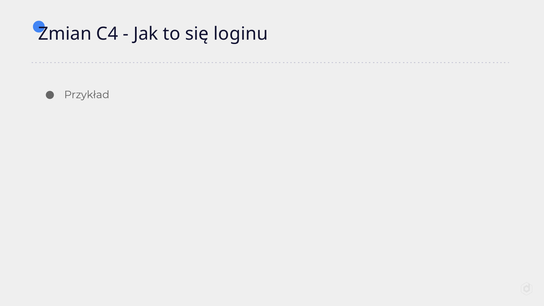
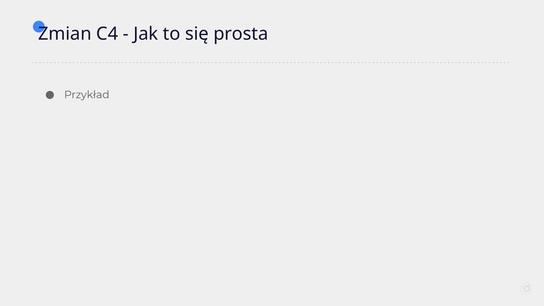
loginu: loginu -> prosta (241, 34)
